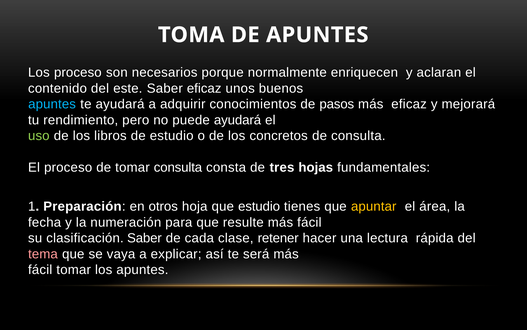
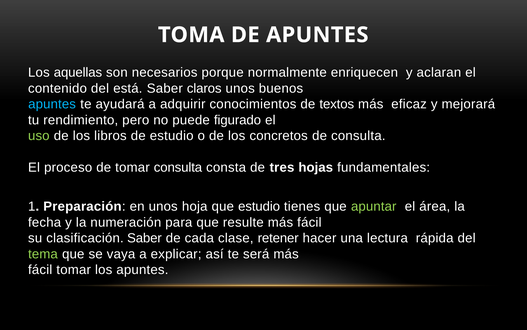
Los proceso: proceso -> aquellas (78, 72)
este: este -> está (128, 88)
Saber eficaz: eficaz -> claros (204, 88)
pasos: pasos -> textos (337, 104)
puede ayudará: ayudará -> figurado (238, 120)
en otros: otros -> unos (163, 206)
apuntar colour: yellow -> light green (374, 206)
tema colour: pink -> light green (43, 254)
